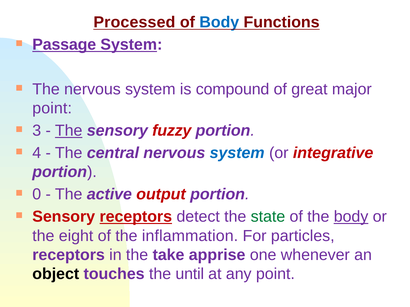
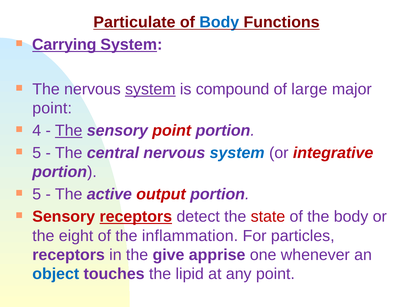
Processed: Processed -> Particulate (134, 22)
Passage: Passage -> Carrying (64, 45)
system underline: none -> present (150, 89)
great: great -> large (309, 89)
3: 3 -> 4 (37, 131)
sensory fuzzy: fuzzy -> point (172, 131)
4: 4 -> 5 (37, 153)
0: 0 -> 5 (37, 195)
state colour: green -> red (268, 217)
body underline: present -> none (351, 217)
take: take -> give (169, 255)
object colour: black -> blue (56, 274)
until: until -> lipid (190, 274)
